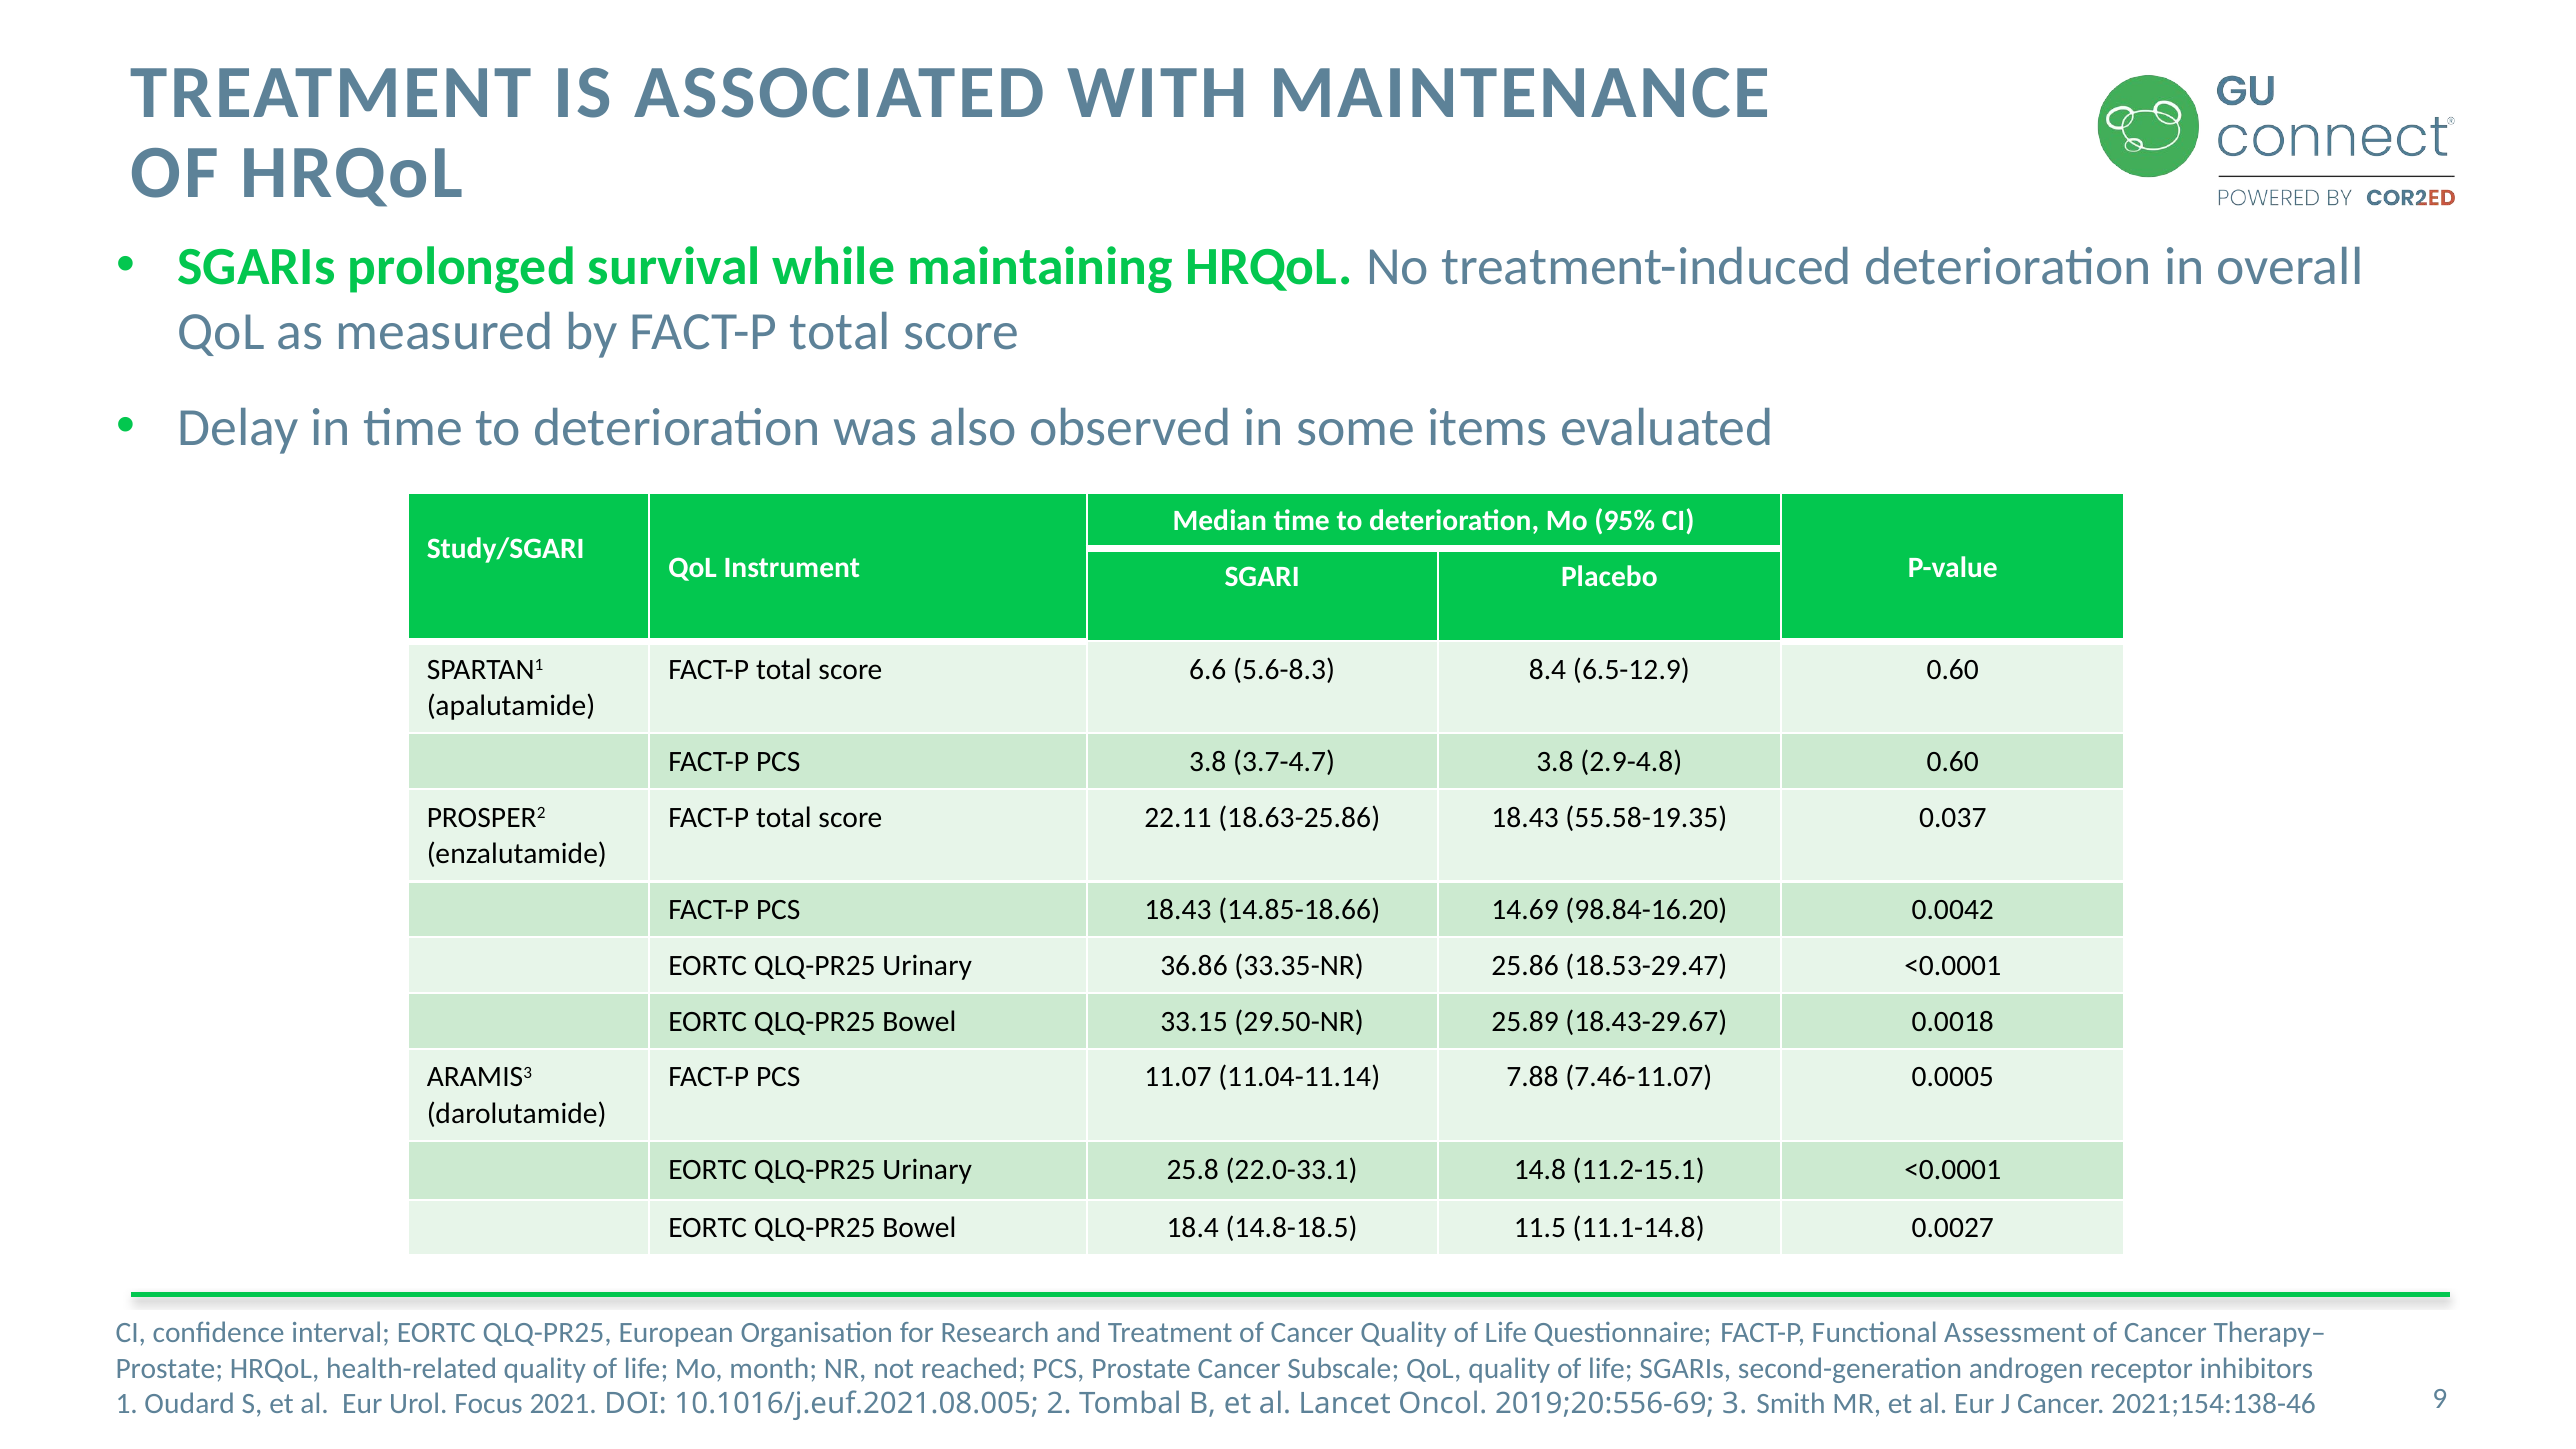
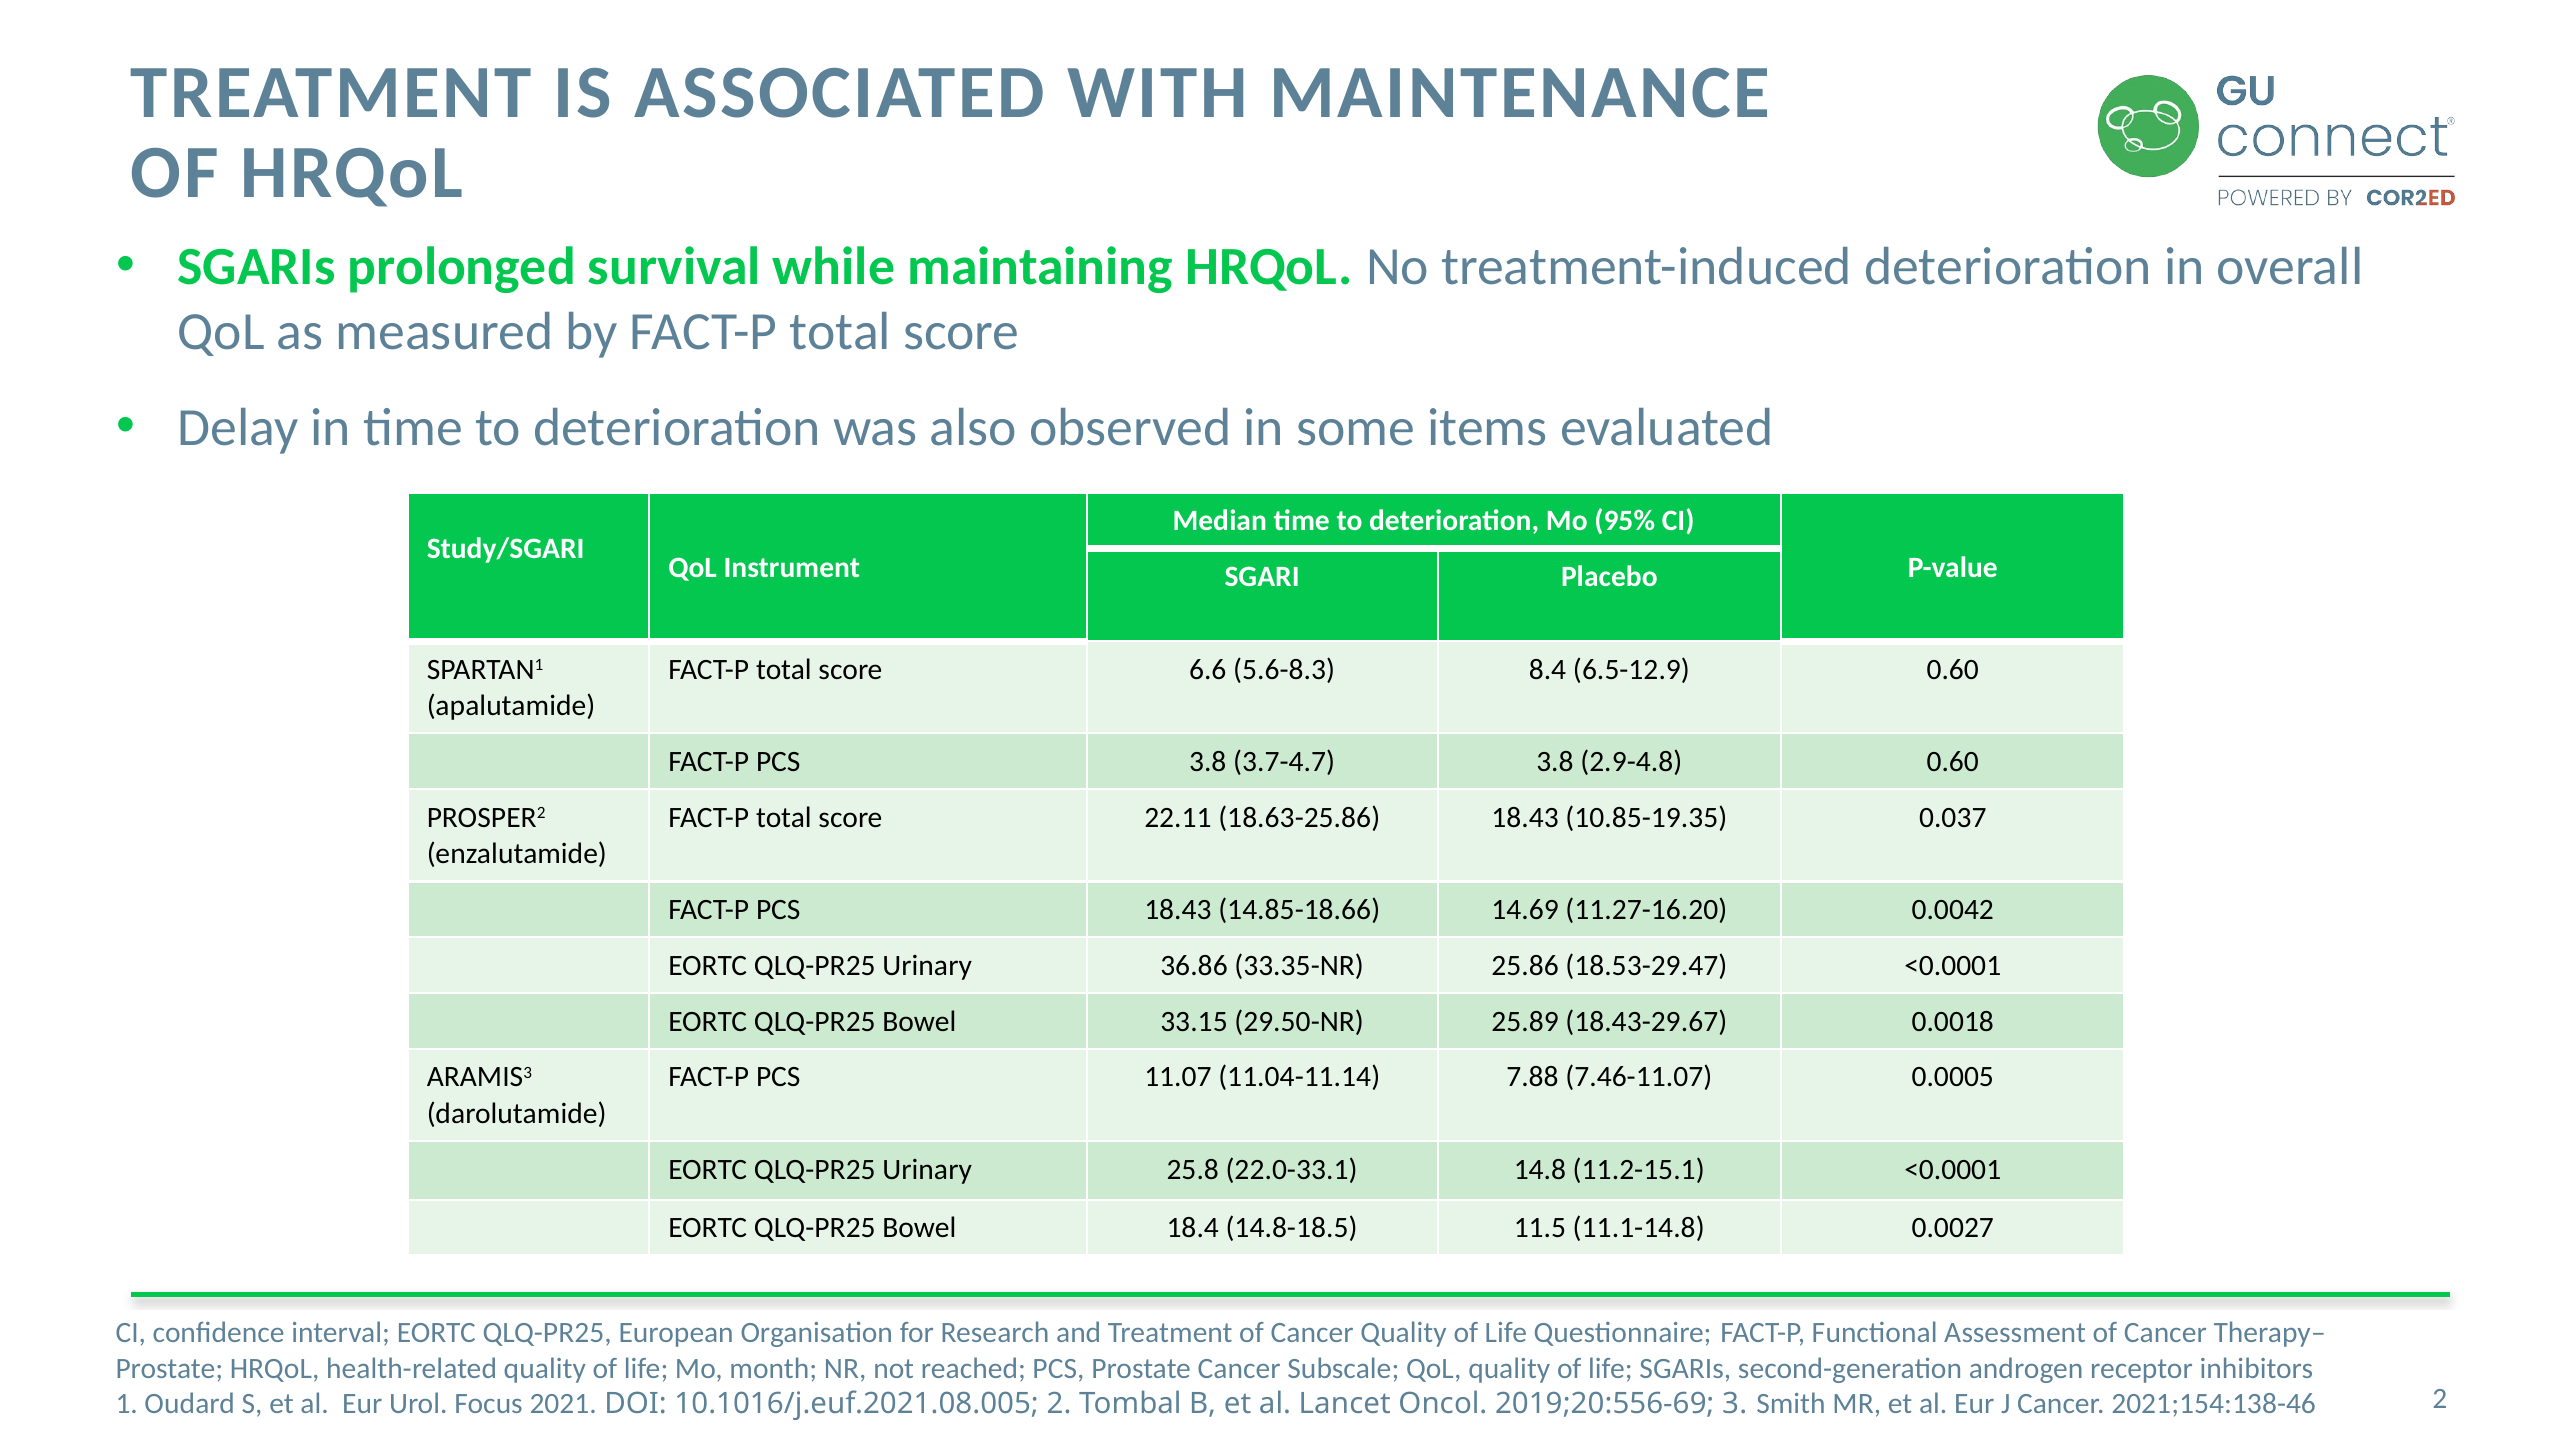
55.58-19.35: 55.58-19.35 -> 10.85-19.35 (1646, 817)
98.84-16.20: 98.84-16.20 -> 11.27-16.20 (1646, 910)
2021;154:138-46 9: 9 -> 2 (2440, 1398)
